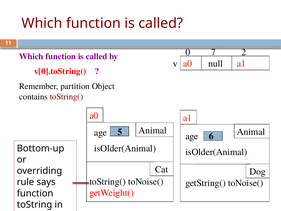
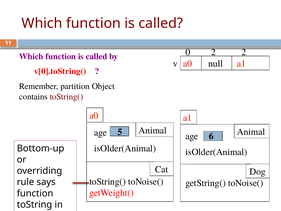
0 7: 7 -> 2 (213, 52)
